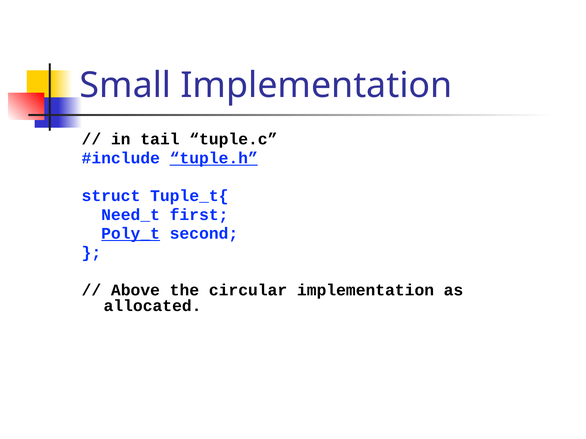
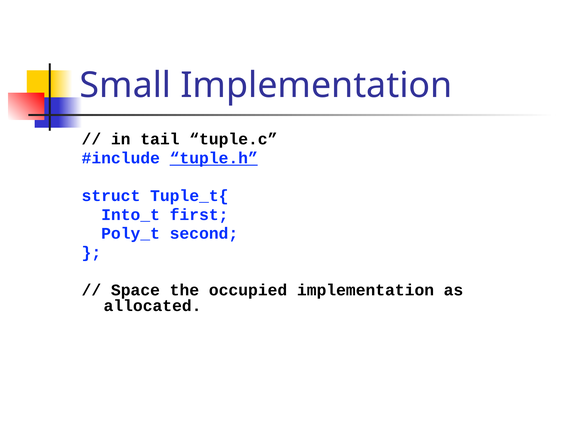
Need_t: Need_t -> Into_t (131, 215)
Poly_t underline: present -> none (131, 234)
Above: Above -> Space (135, 290)
circular: circular -> occupied (248, 290)
